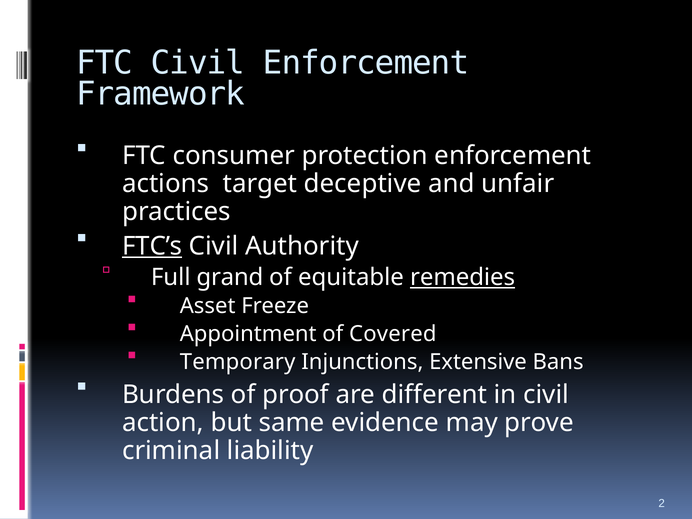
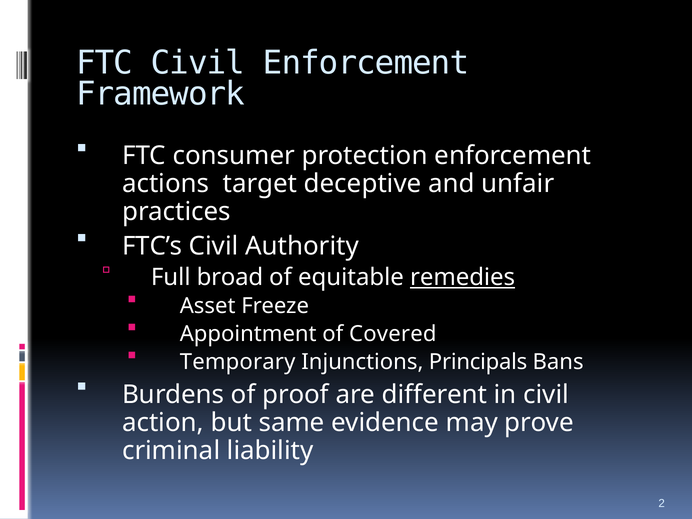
FTC’s underline: present -> none (152, 246)
grand: grand -> broad (230, 277)
Extensive: Extensive -> Principals (478, 362)
